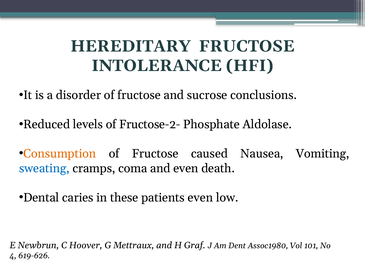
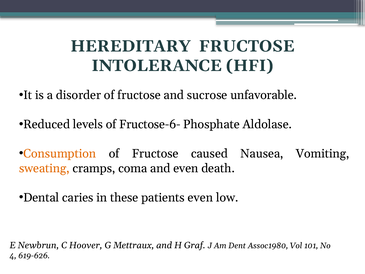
conclusions: conclusions -> unfavorable (264, 95)
Fructose-2-: Fructose-2- -> Fructose-6- (150, 124)
sweating colour: blue -> orange (44, 168)
